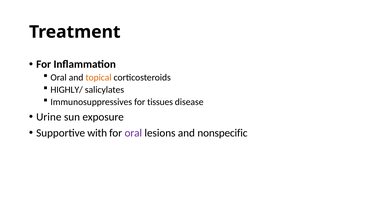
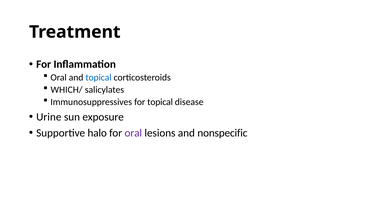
topical colour: orange -> blue (99, 78)
HIGHLY/: HIGHLY/ -> WHICH/ (67, 90)
for tissues: tissues -> topical (160, 102)
with: with -> halo (97, 133)
